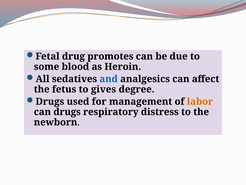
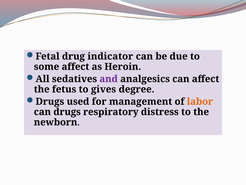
promotes: promotes -> indicator (110, 56)
some blood: blood -> affect (75, 67)
and colour: blue -> purple (109, 79)
